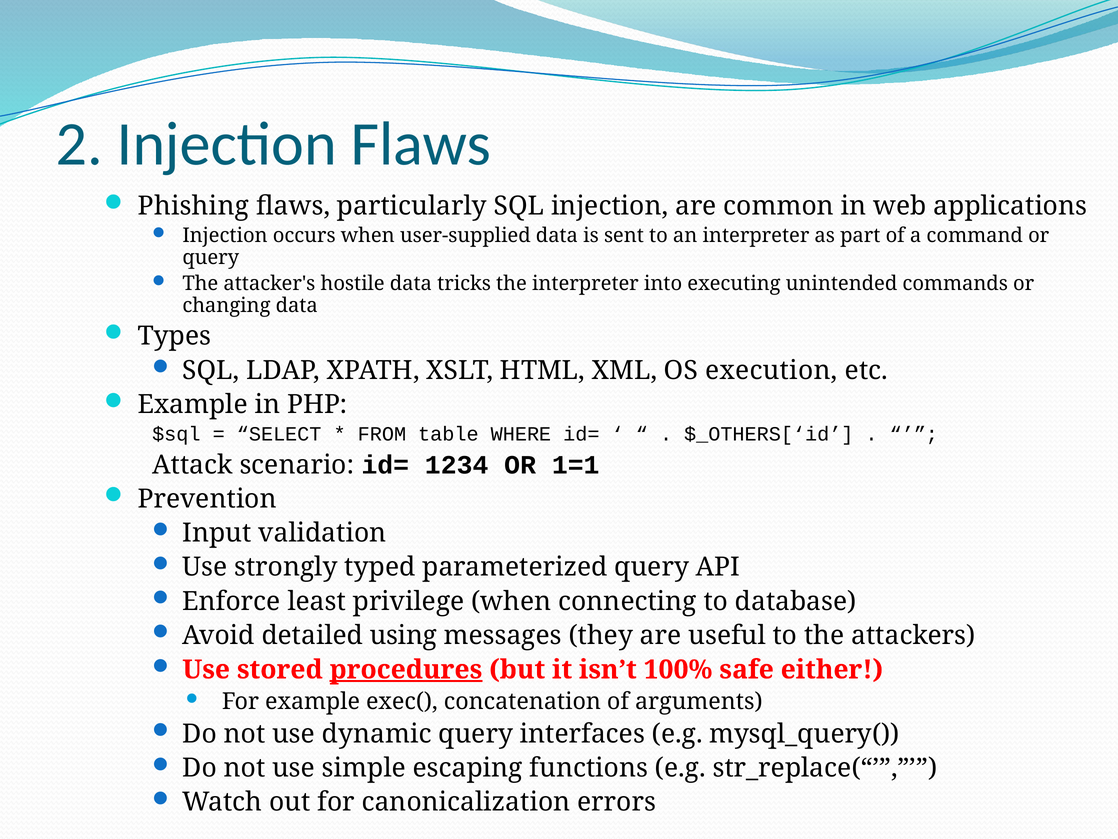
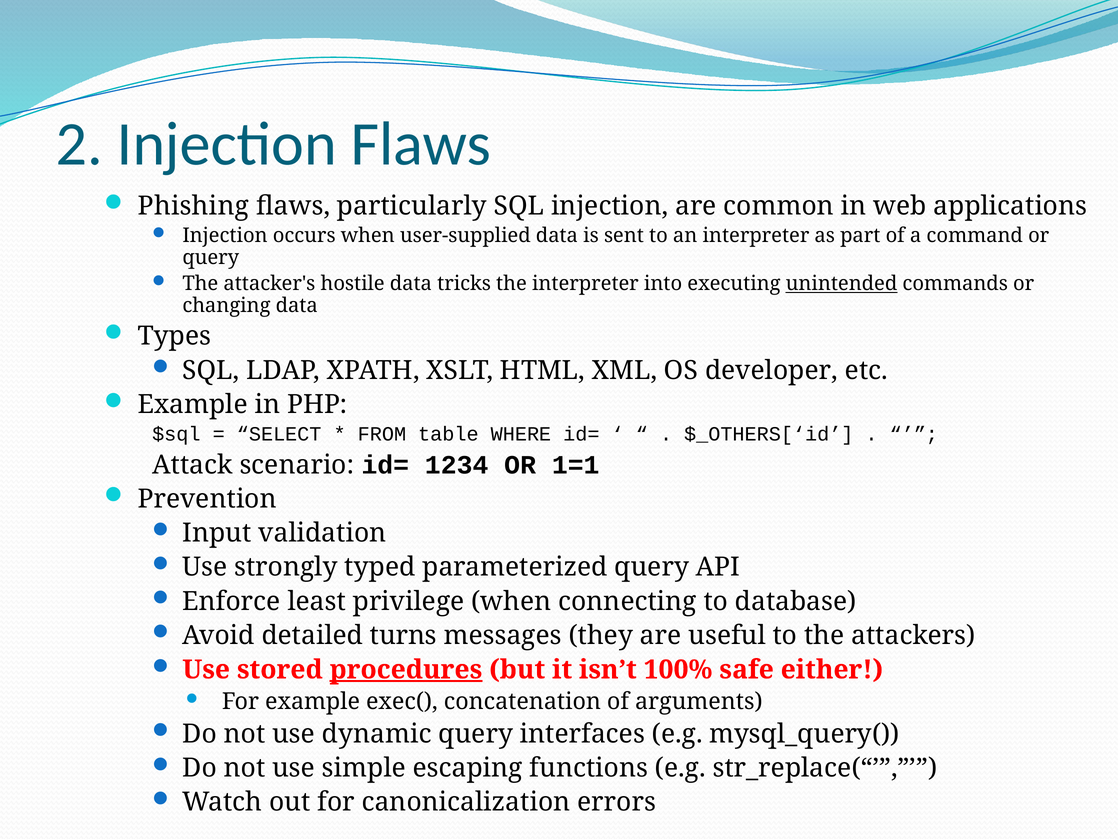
unintended underline: none -> present (841, 284)
execution: execution -> developer (772, 370)
using: using -> turns (403, 635)
